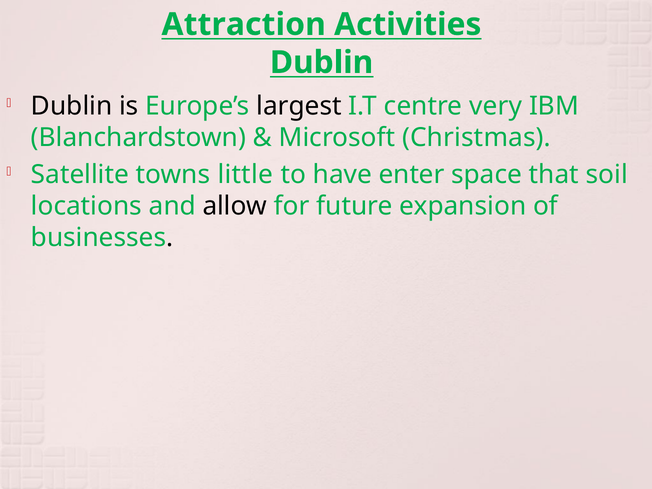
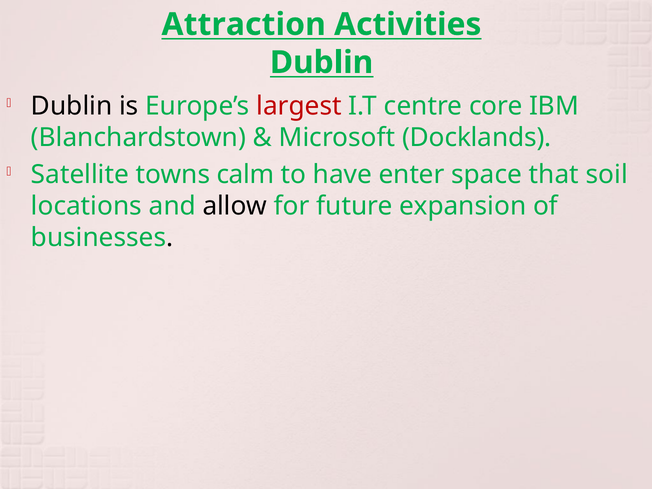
largest colour: black -> red (299, 106)
very: very -> core (496, 106)
Christmas: Christmas -> Docklands (477, 138)
little: little -> calm (246, 175)
